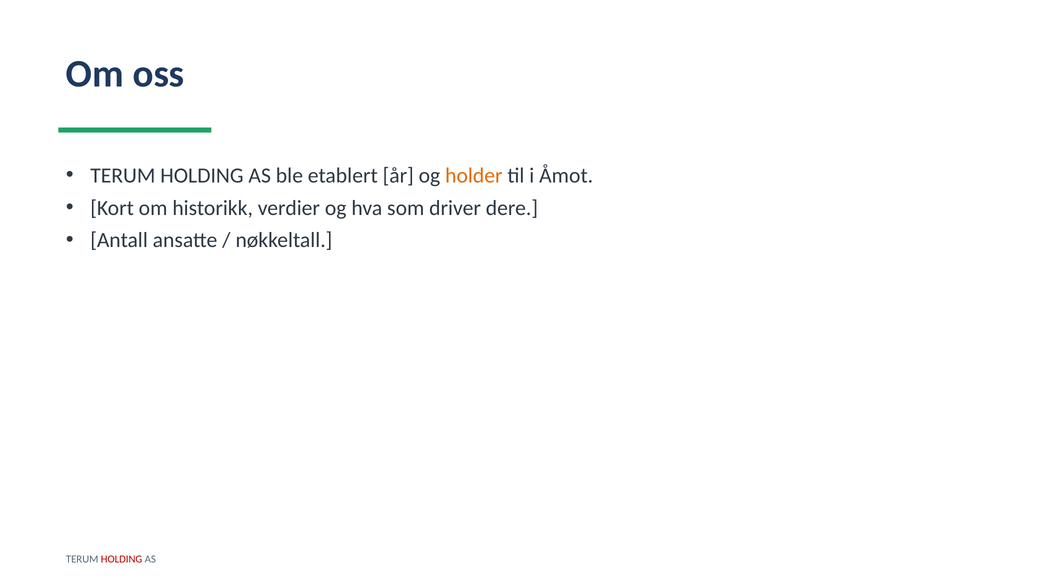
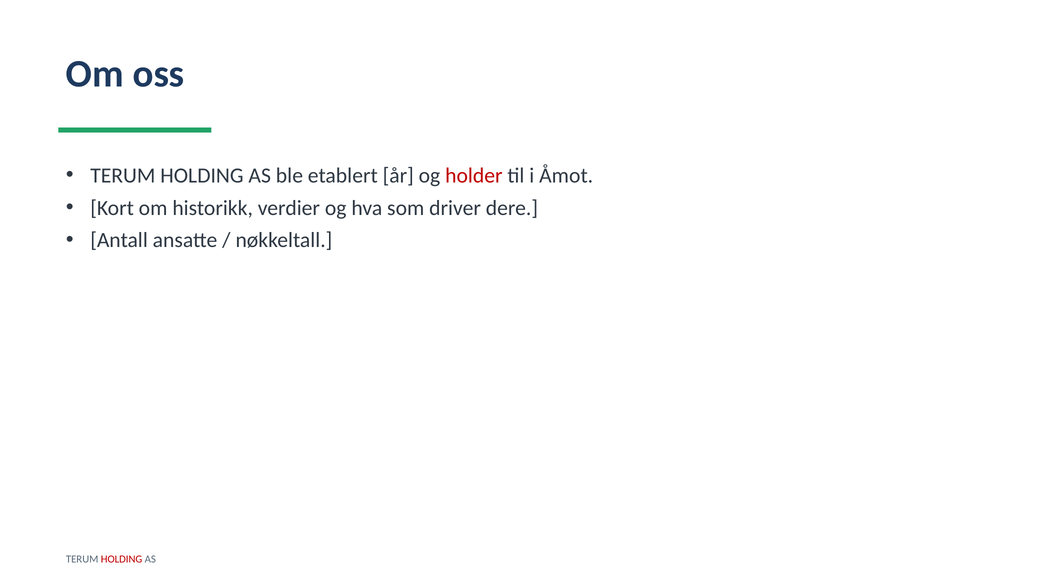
holder colour: orange -> red (474, 176)
